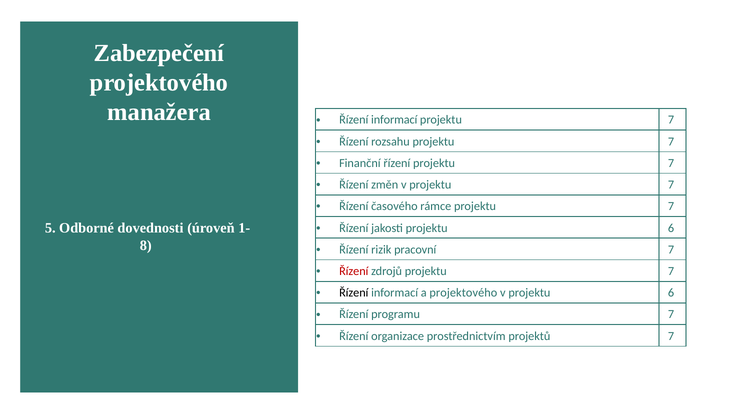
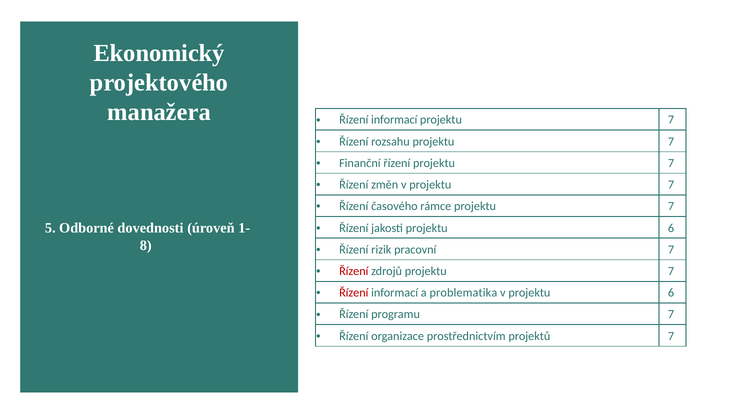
Zabezpečení: Zabezpečení -> Ekonomický (159, 53)
Řízení colour: black -> red (354, 292)
a projektového: projektového -> problematika (463, 292)
